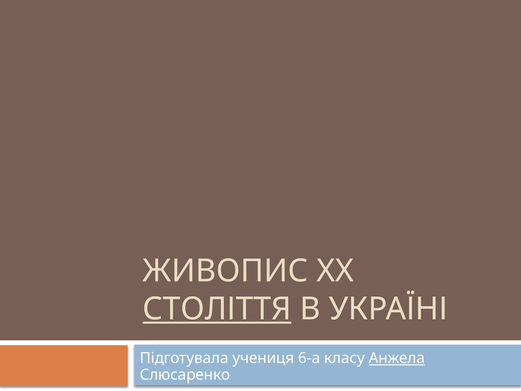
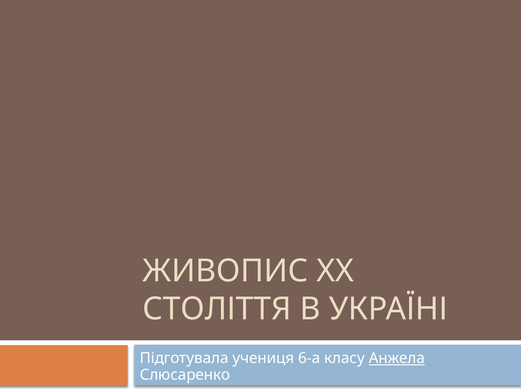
СТОЛІТТЯ underline: present -> none (217, 309)
